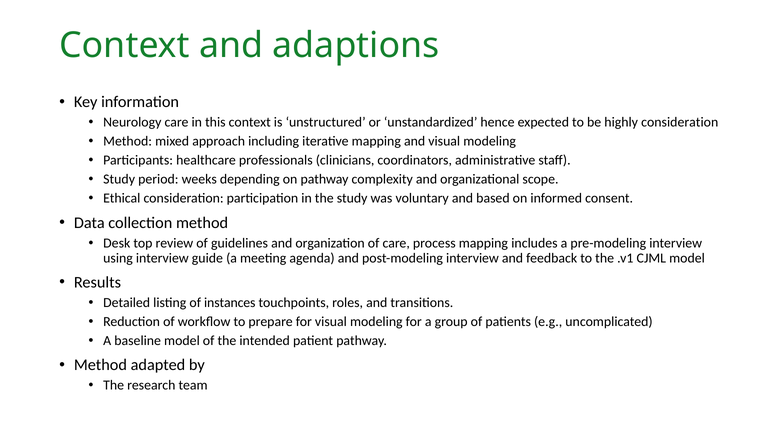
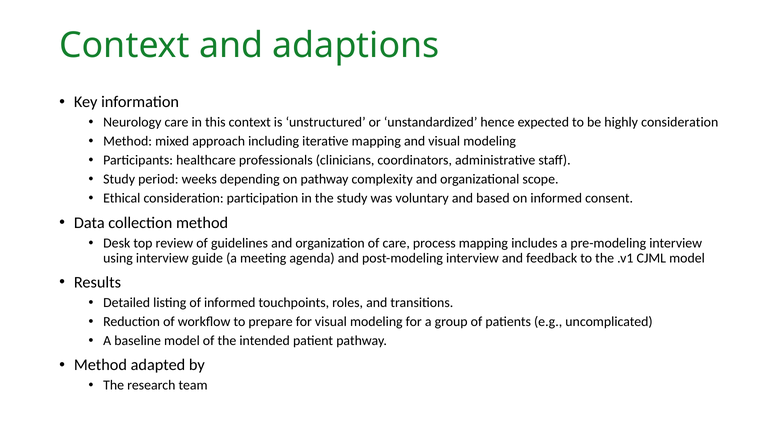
of instances: instances -> informed (230, 302)
